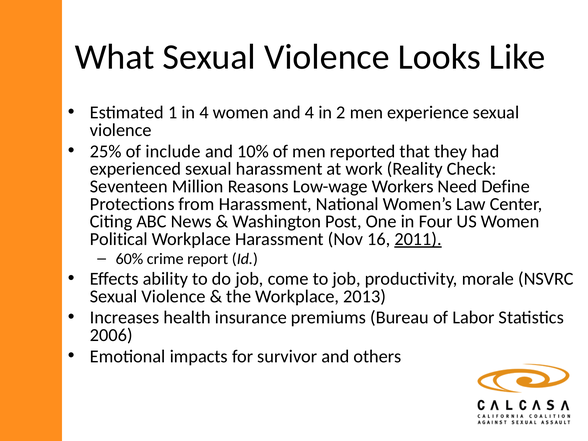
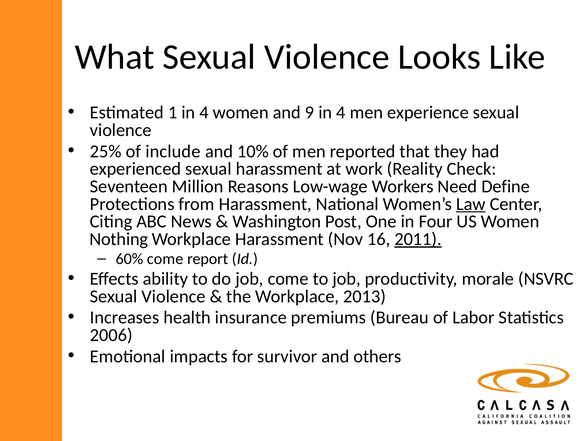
and 4: 4 -> 9 (310, 113)
2: 2 -> 4 (341, 113)
Law underline: none -> present (471, 204)
Political: Political -> Nothing (119, 239)
60% crime: crime -> come (165, 259)
